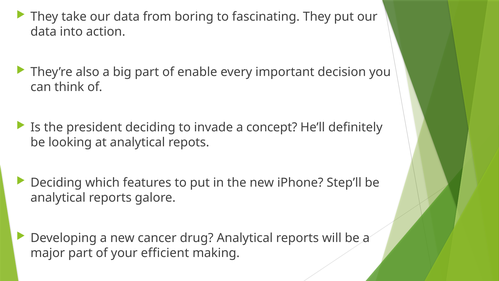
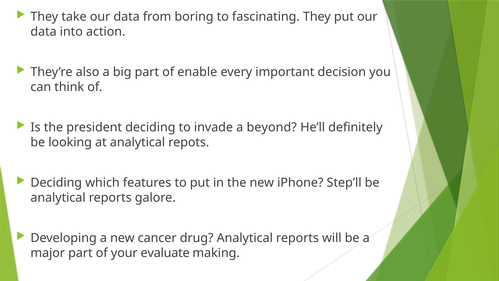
concept: concept -> beyond (272, 127)
efficient: efficient -> evaluate (165, 253)
